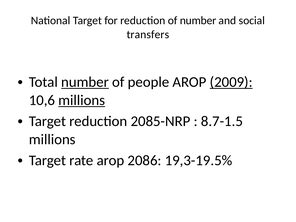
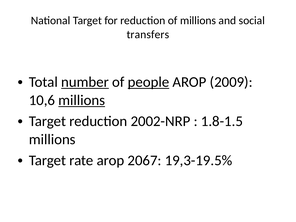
of number: number -> millions (198, 20)
people underline: none -> present (148, 82)
2009 underline: present -> none (231, 82)
2085-NRP: 2085-NRP -> 2002-NRP (160, 121)
8.7-1.5: 8.7-1.5 -> 1.8-1.5 (222, 121)
2086: 2086 -> 2067 (145, 160)
